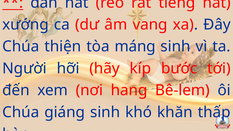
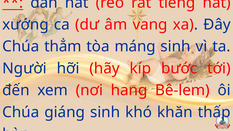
thiện: thiện -> thẳm (63, 47)
